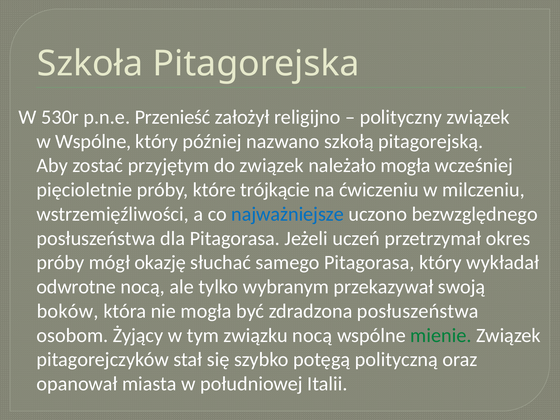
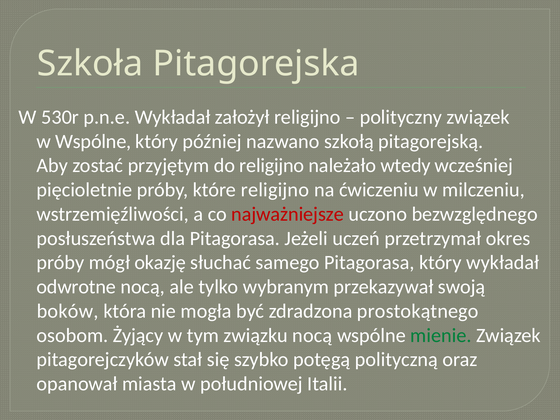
p.n.e Przenieść: Przenieść -> Wykładał (173, 117)
do związek: związek -> religijno (272, 166)
należało mogła: mogła -> wtedy (406, 166)
które trójkącie: trójkącie -> religijno (275, 190)
najważniejsze colour: blue -> red (288, 214)
zdradzona posłuszeństwa: posłuszeństwa -> prostokątnego (418, 311)
